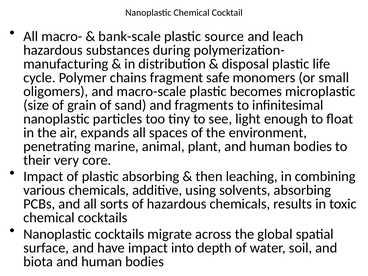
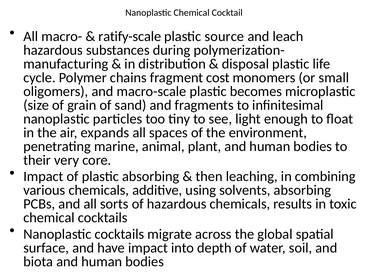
bank-scale: bank-scale -> ratify-scale (130, 36)
safe: safe -> cost (218, 78)
